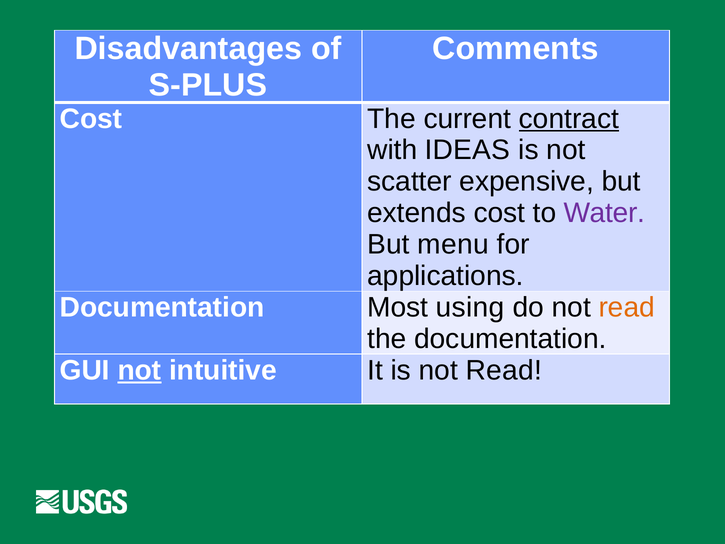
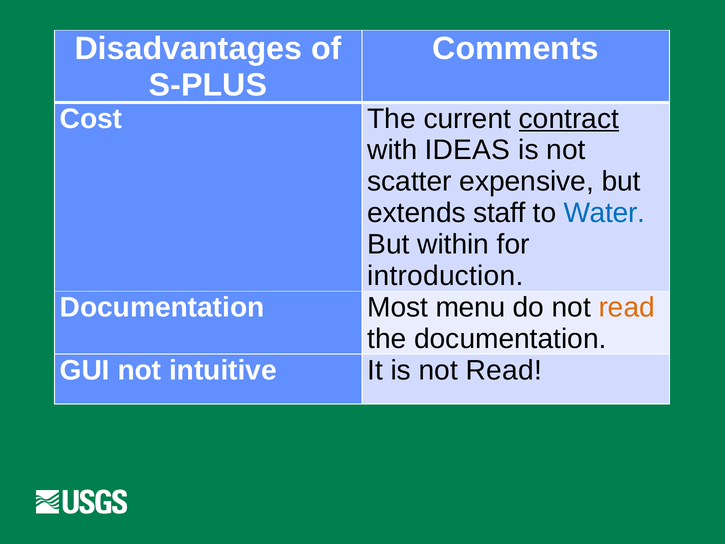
extends cost: cost -> staff (499, 213)
Water colour: purple -> blue (604, 213)
menu: menu -> within (453, 244)
applications: applications -> introduction (445, 276)
using: using -> menu (471, 307)
not underline: present -> none (139, 370)
